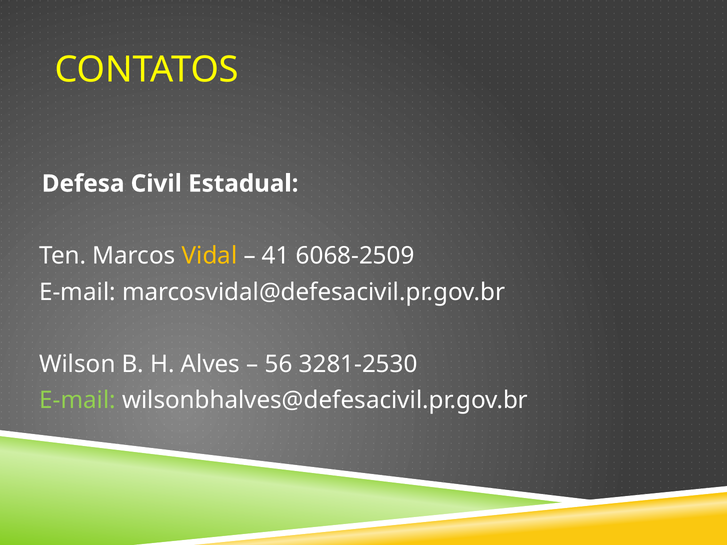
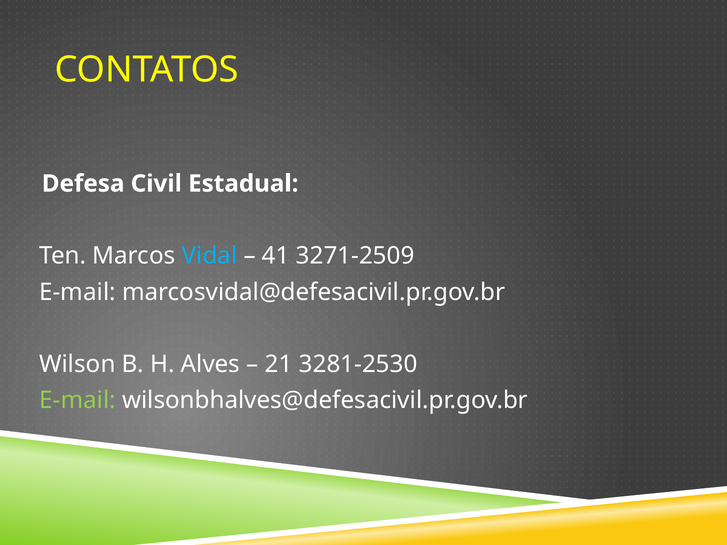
Vidal colour: yellow -> light blue (209, 256)
6068-2509: 6068-2509 -> 3271-2509 (355, 256)
56: 56 -> 21 (279, 364)
